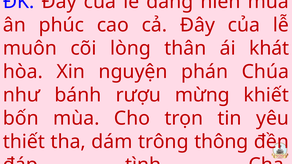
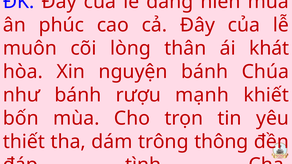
nguyện phán: phán -> bánh (205, 72)
mừng: mừng -> mạnh (202, 95)
